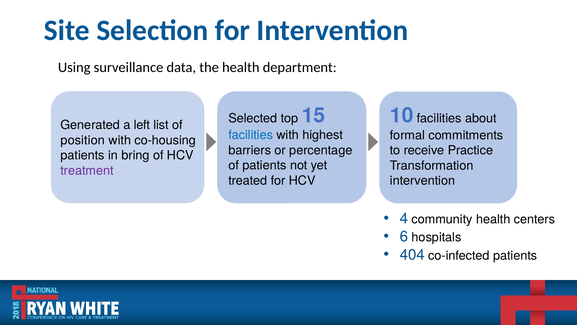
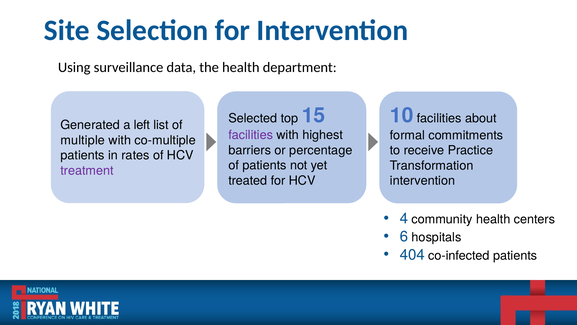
facilities colour: blue -> purple (251, 135)
position: position -> multiple (83, 140)
co-housing: co-housing -> co-multiple (165, 140)
bring: bring -> rates (135, 155)
